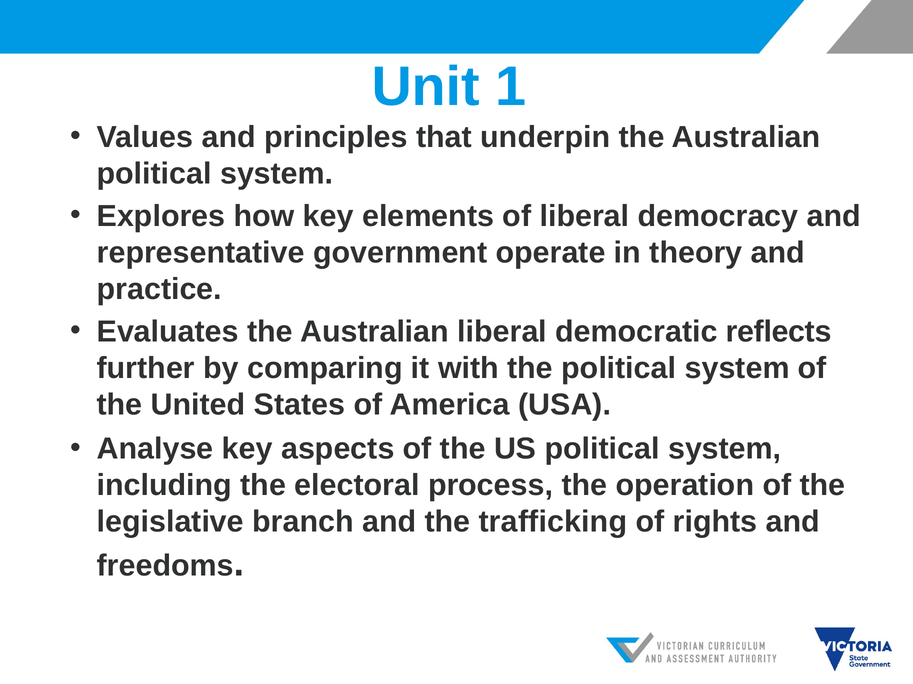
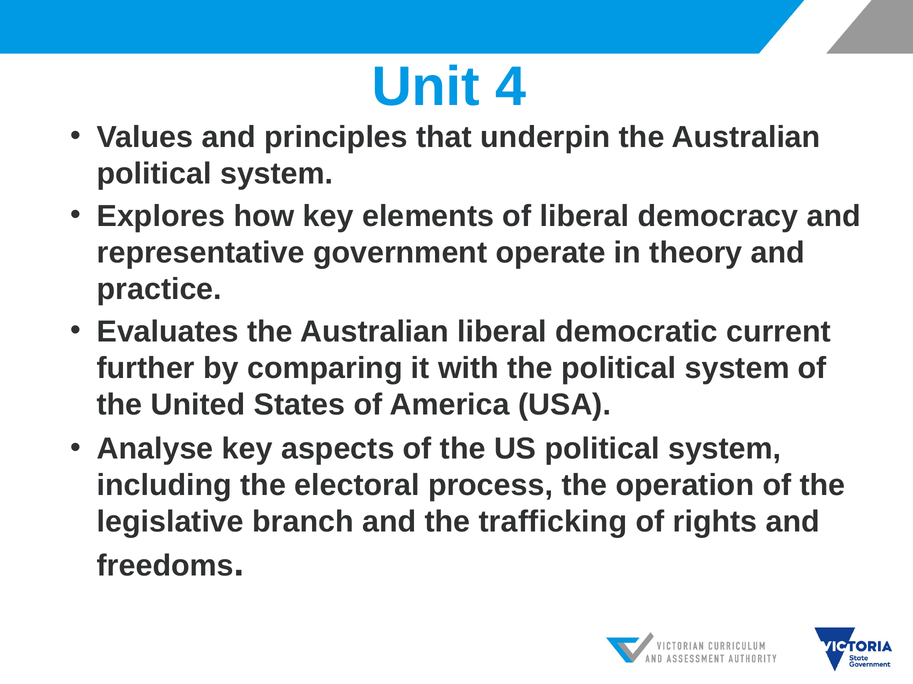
1: 1 -> 4 (511, 87)
reflects: reflects -> current (779, 332)
